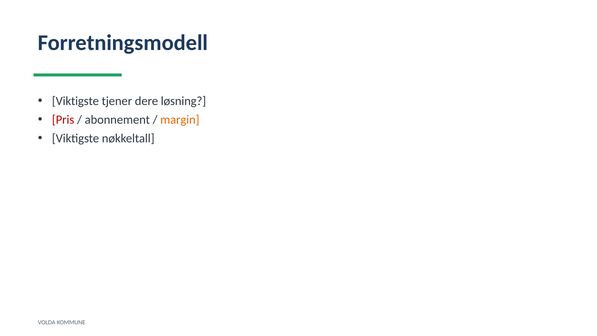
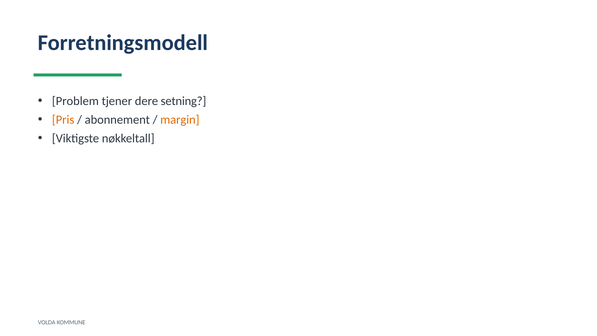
Viktigste: Viktigste -> Problem (75, 101)
løsning: løsning -> setning (183, 101)
Pris colour: red -> orange (63, 120)
